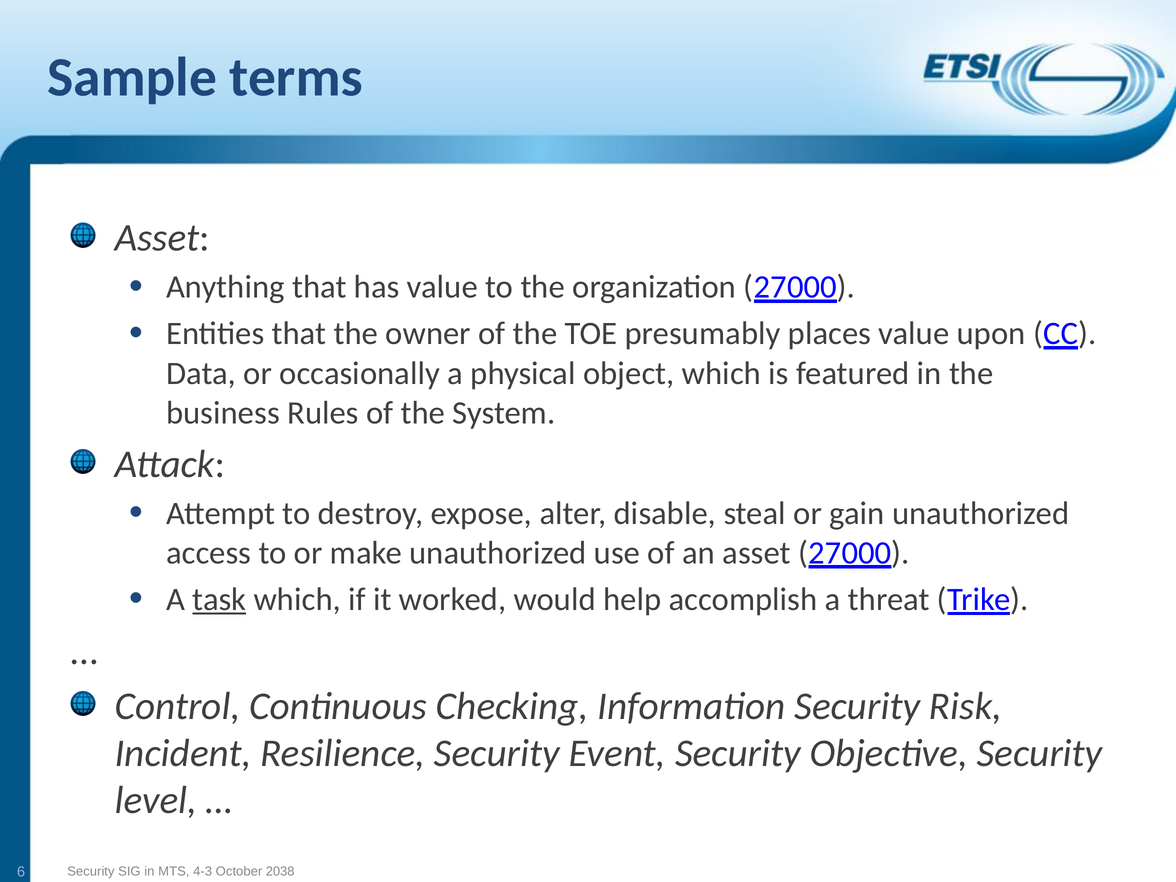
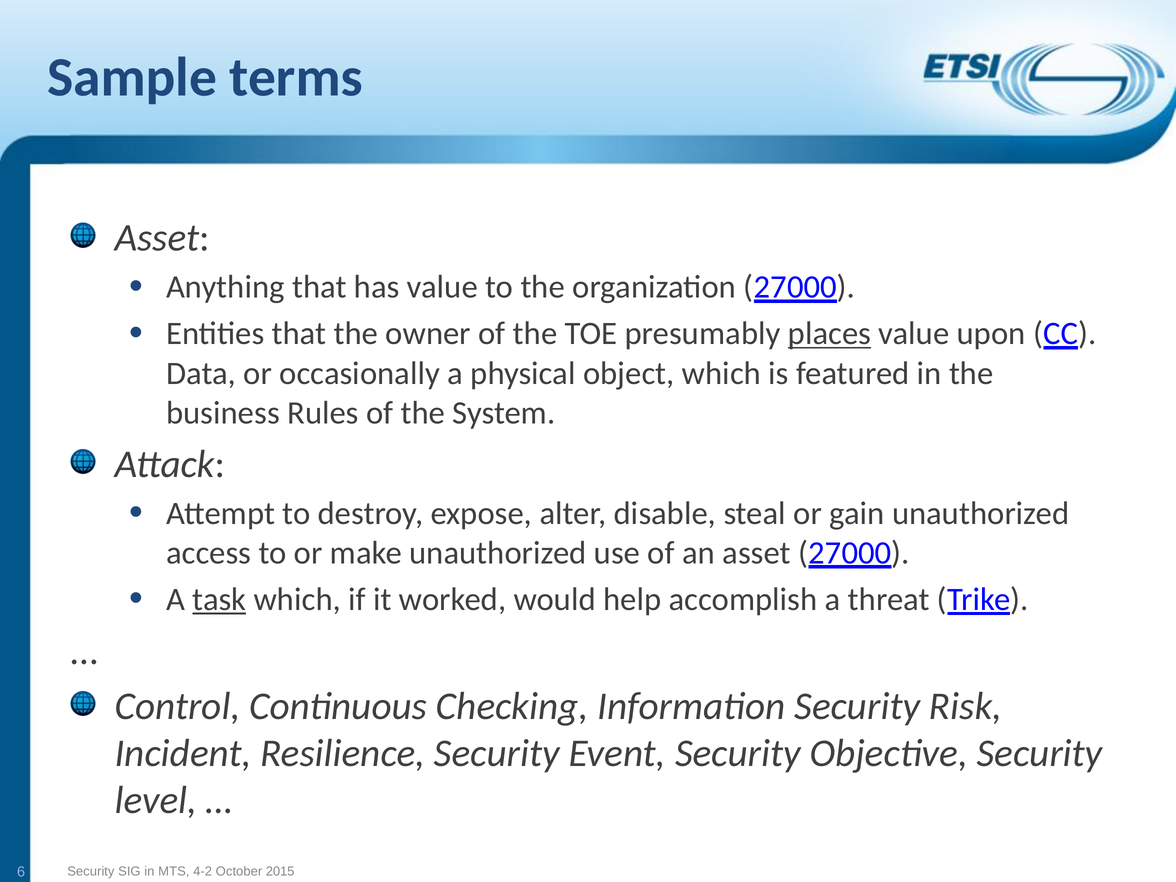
places underline: none -> present (829, 334)
4-3: 4-3 -> 4-2 (203, 872)
2038: 2038 -> 2015 (280, 872)
